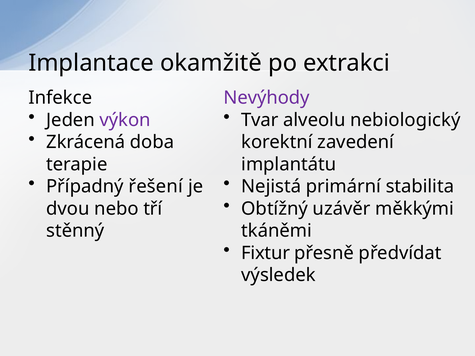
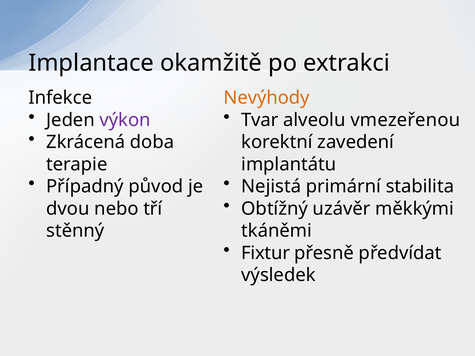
Nevýhody colour: purple -> orange (267, 98)
nebiologický: nebiologický -> vmezeřenou (405, 120)
řešení: řešení -> původ (156, 187)
